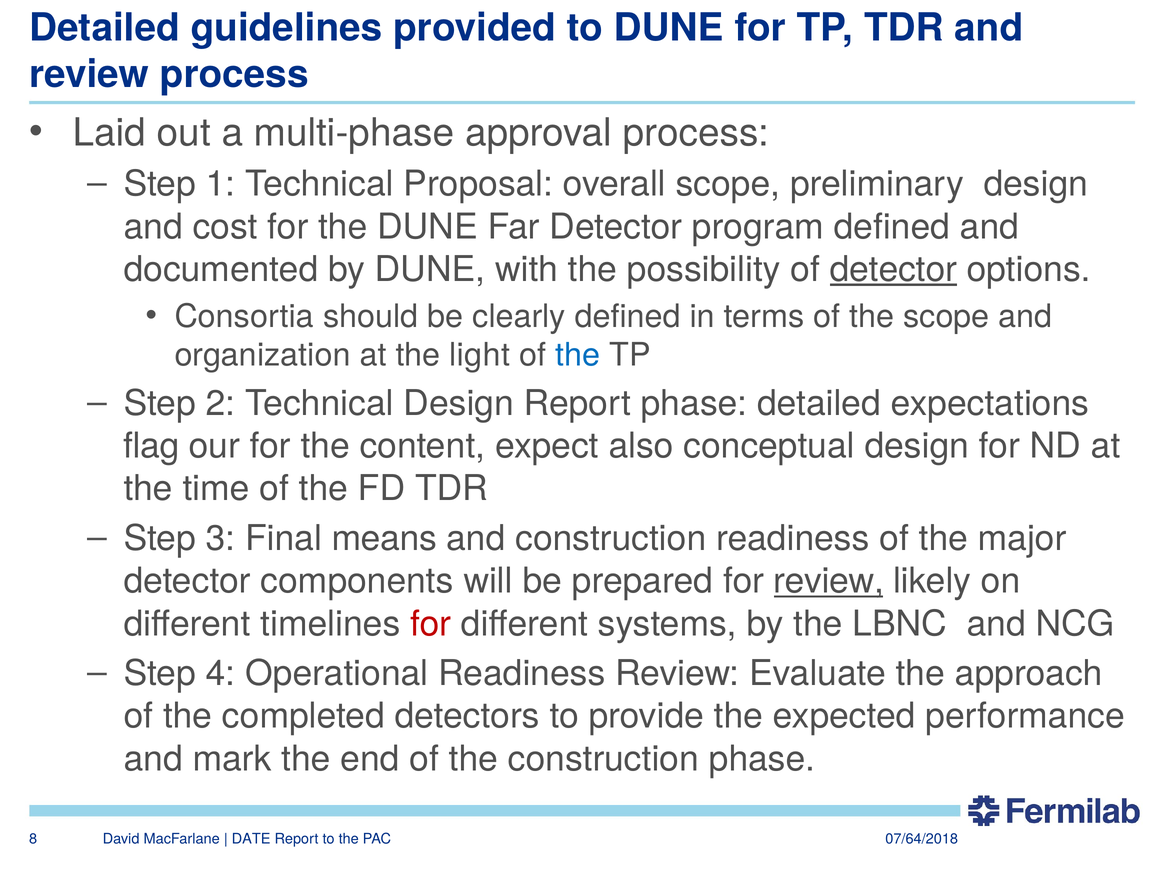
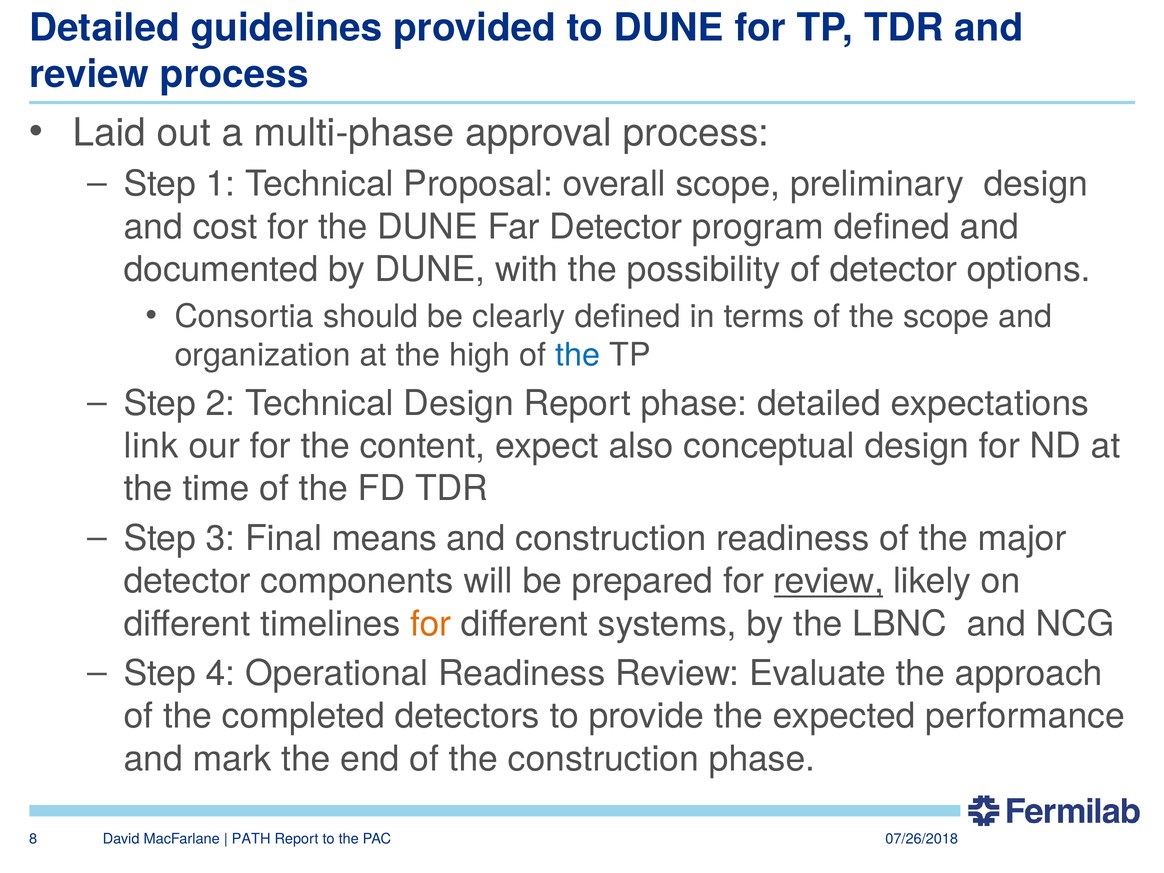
detector underline: present -> none (893, 270)
light: light -> high (480, 355)
flag: flag -> link (151, 446)
for colour: red -> orange (431, 624)
DATE: DATE -> PATH (251, 839)
07/64/2018: 07/64/2018 -> 07/26/2018 (922, 839)
